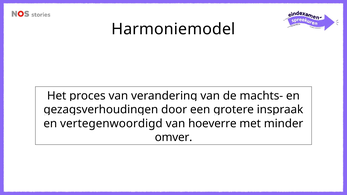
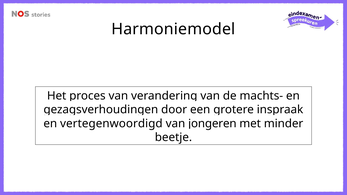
hoeverre: hoeverre -> jongeren (212, 124)
omver: omver -> beetje (173, 137)
